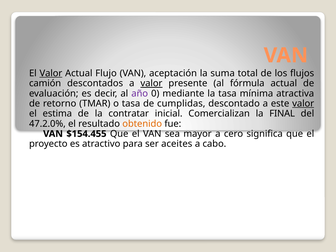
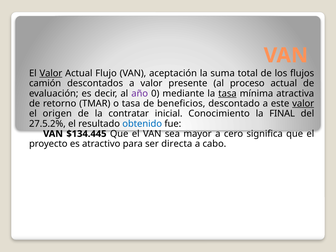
valor underline: present -> none (151, 83)
fórmula: fórmula -> proceso (247, 83)
tasa underline: none -> present (227, 93)
cumplidas: cumplidas -> beneficios (181, 104)
estima: estima -> origen (57, 114)
Comercializan: Comercializan -> Conocimiento (219, 114)
47.2.0%: 47.2.0% -> 27.5.2% (47, 124)
obtenido colour: orange -> blue (142, 124)
$154.455: $154.455 -> $134.445 (86, 134)
aceites: aceites -> directa (177, 144)
